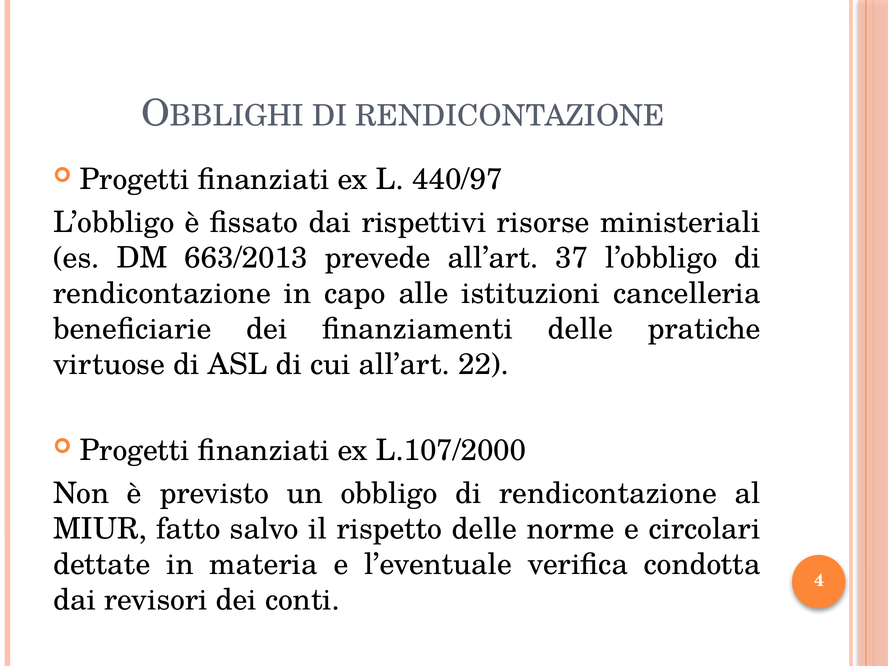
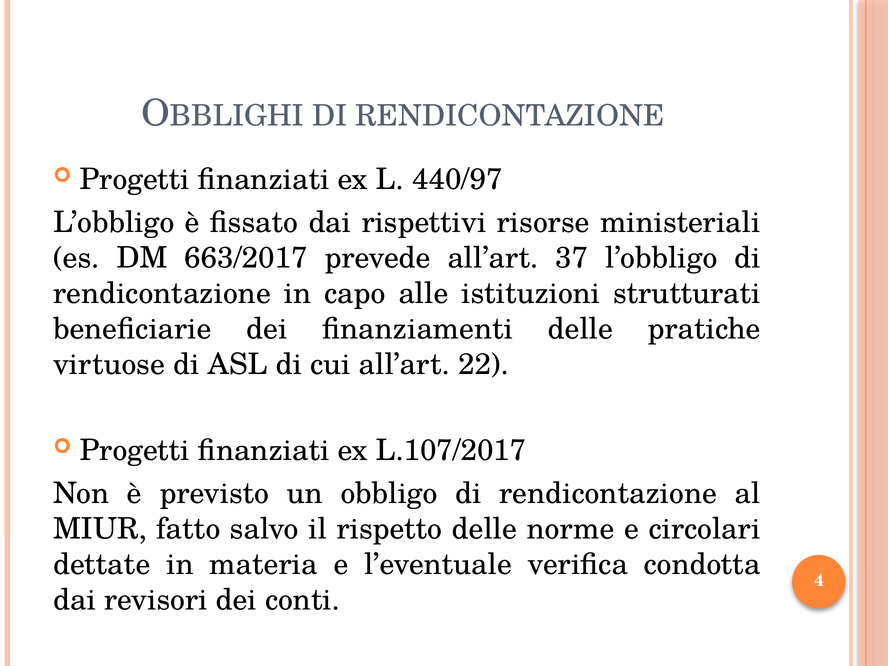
663/2013: 663/2013 -> 663/2017 (246, 258)
cancelleria: cancelleria -> strutturati (687, 294)
L.107/2000: L.107/2000 -> L.107/2017 (451, 450)
